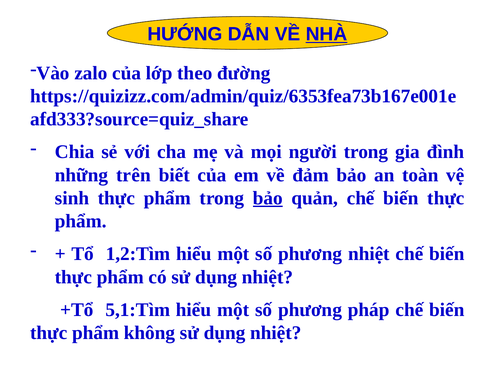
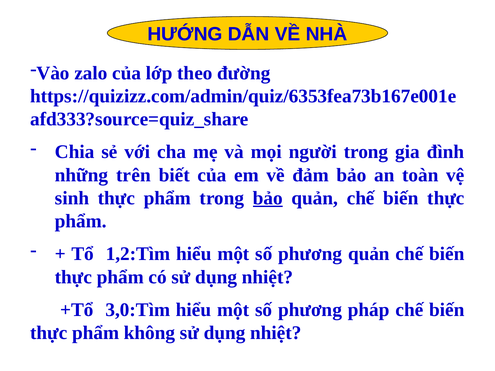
NHÀ underline: present -> none (327, 34)
phương nhiệt: nhiệt -> quản (369, 254)
5,1:Tìm: 5,1:Tìm -> 3,0:Tìm (138, 310)
